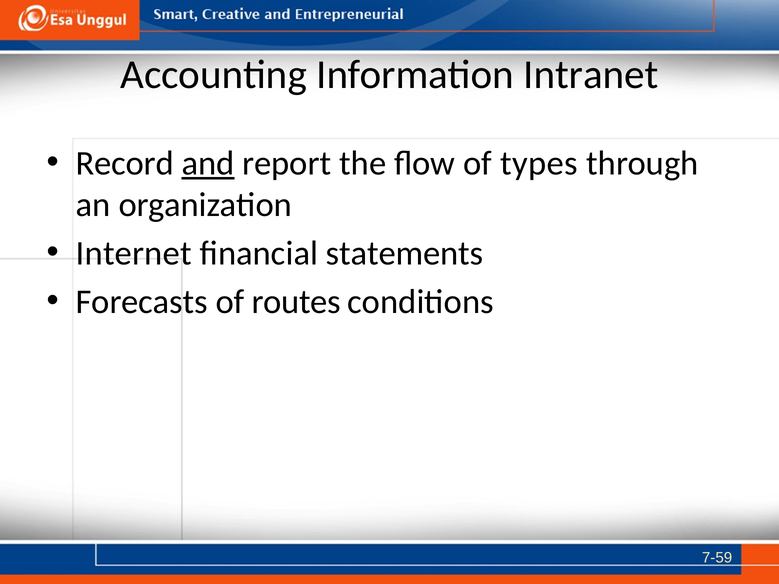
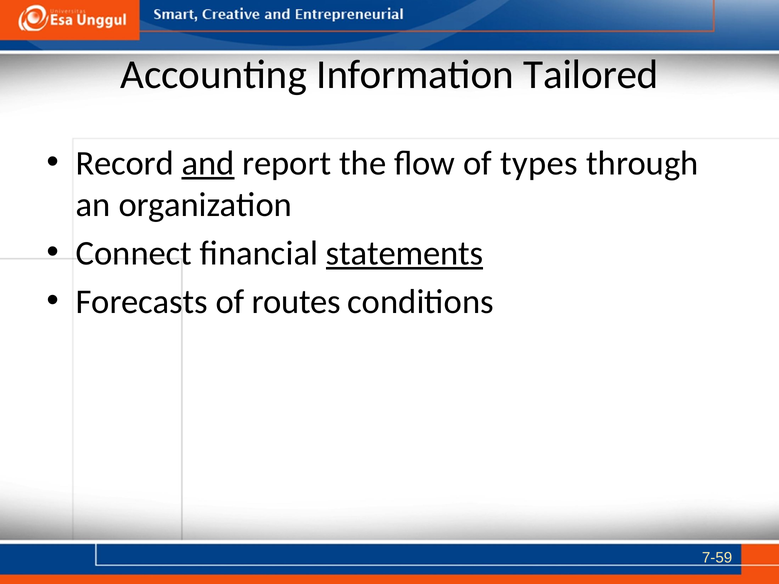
Intranet: Intranet -> Tailored (591, 75)
Internet: Internet -> Connect (134, 253)
statements underline: none -> present (405, 253)
